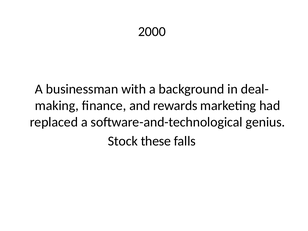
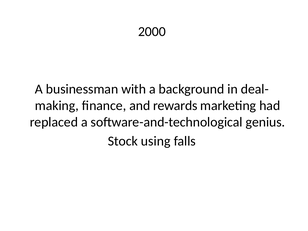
these: these -> using (156, 141)
